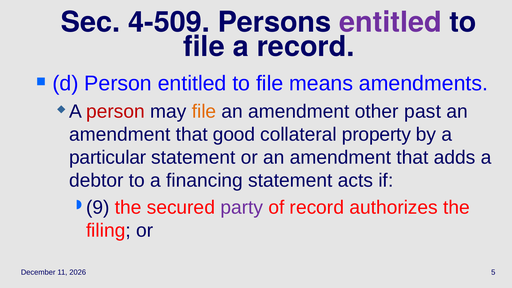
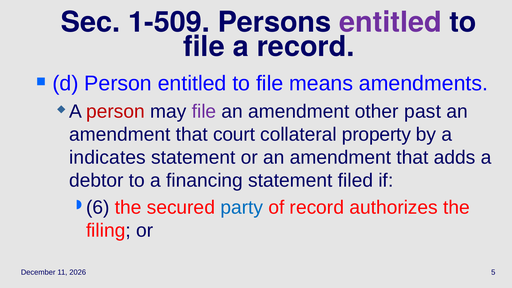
4-509: 4-509 -> 1-509 (169, 22)
file colour: orange -> purple (204, 111)
good: good -> court (234, 134)
particular: particular -> indicates (108, 158)
acts: acts -> filed (355, 181)
9: 9 -> 6 (98, 207)
party colour: purple -> blue (242, 207)
